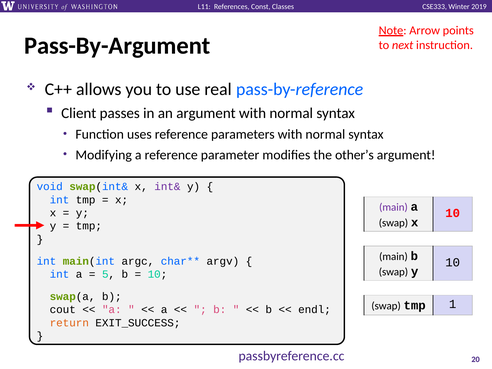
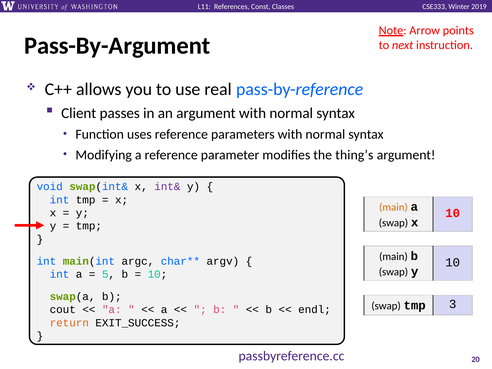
other’s: other’s -> thing’s (354, 155)
main colour: purple -> orange (393, 207)
1: 1 -> 3 (453, 304)
